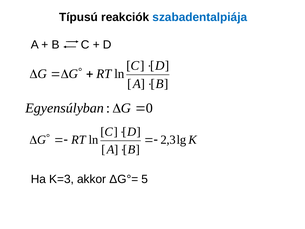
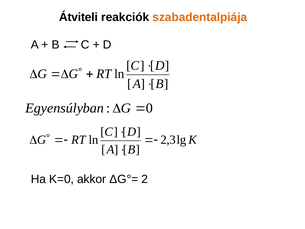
Típusú: Típusú -> Átviteli (79, 17)
szabadentalpiája colour: blue -> orange (200, 17)
K=3: K=3 -> K=0 (62, 179)
ΔG°= 5: 5 -> 2 (145, 179)
